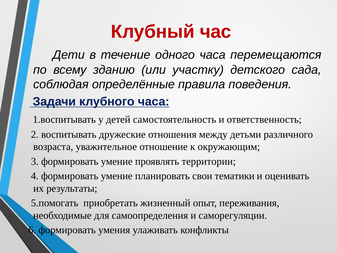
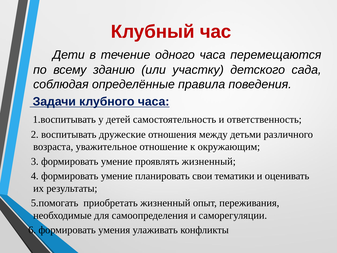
проявлять территории: территории -> жизненный (209, 161)
